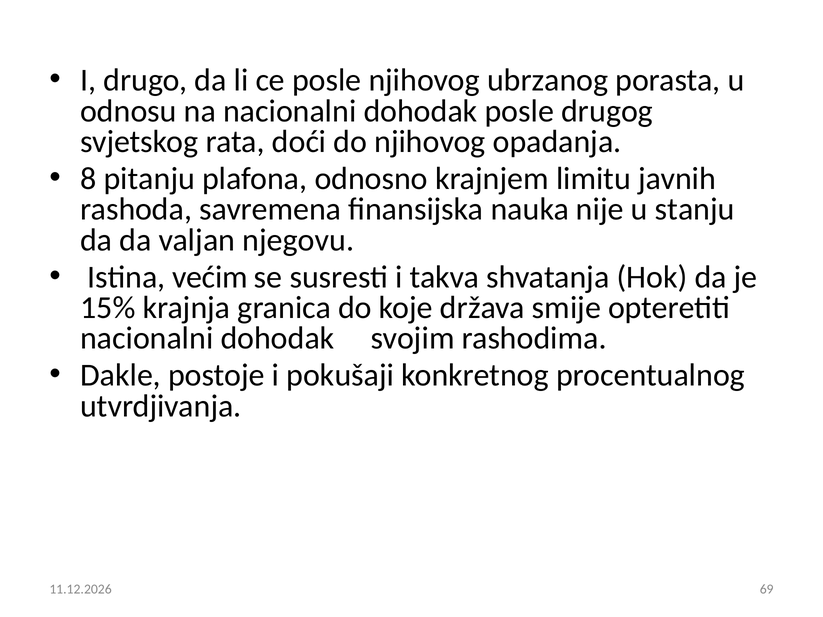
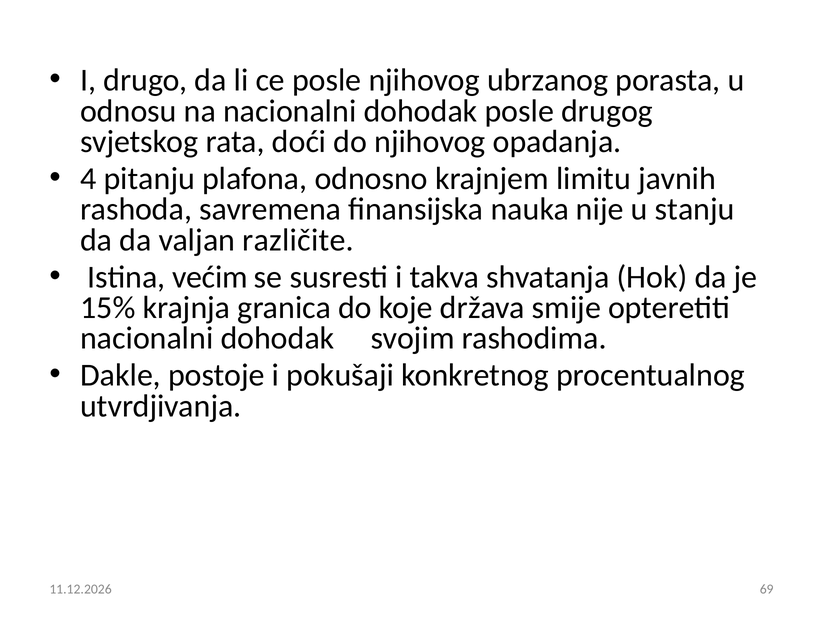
8: 8 -> 4 (88, 179)
njegovu: njegovu -> različite (298, 240)
